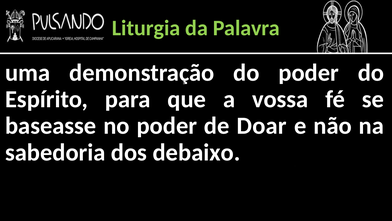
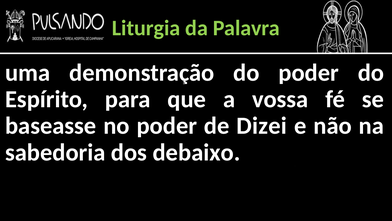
Doar: Doar -> Dizei (262, 126)
